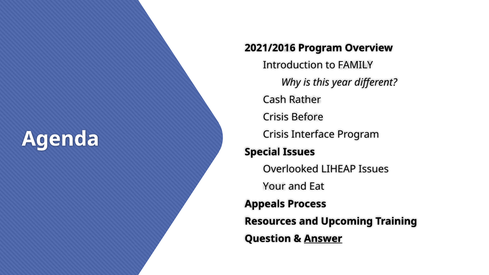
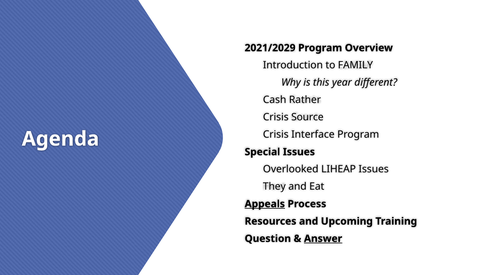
2021/2016: 2021/2016 -> 2021/2029 (270, 48)
Before: Before -> Source (307, 117)
Your: Your -> They (274, 187)
Appeals underline: none -> present (265, 204)
